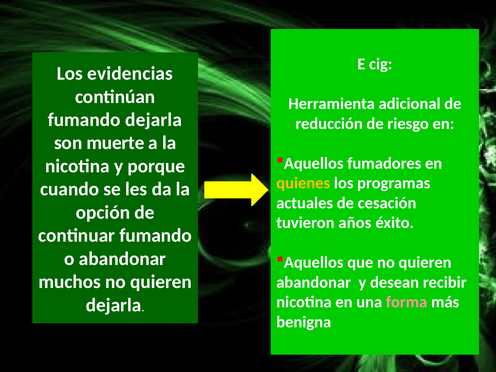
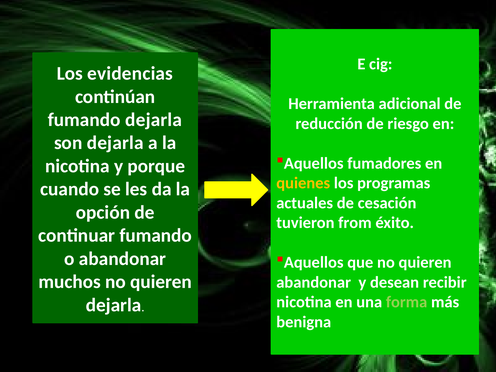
son muerte: muerte -> dejarla (115, 143)
años: años -> from (355, 223)
forma colour: pink -> light green (407, 302)
